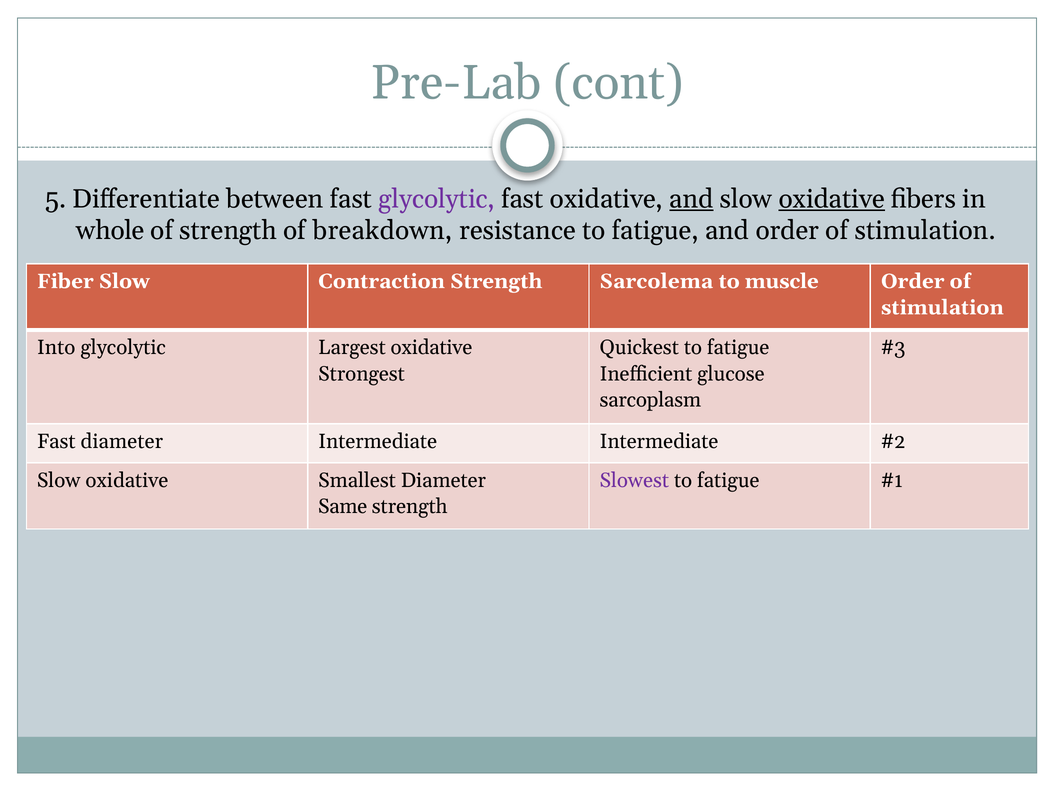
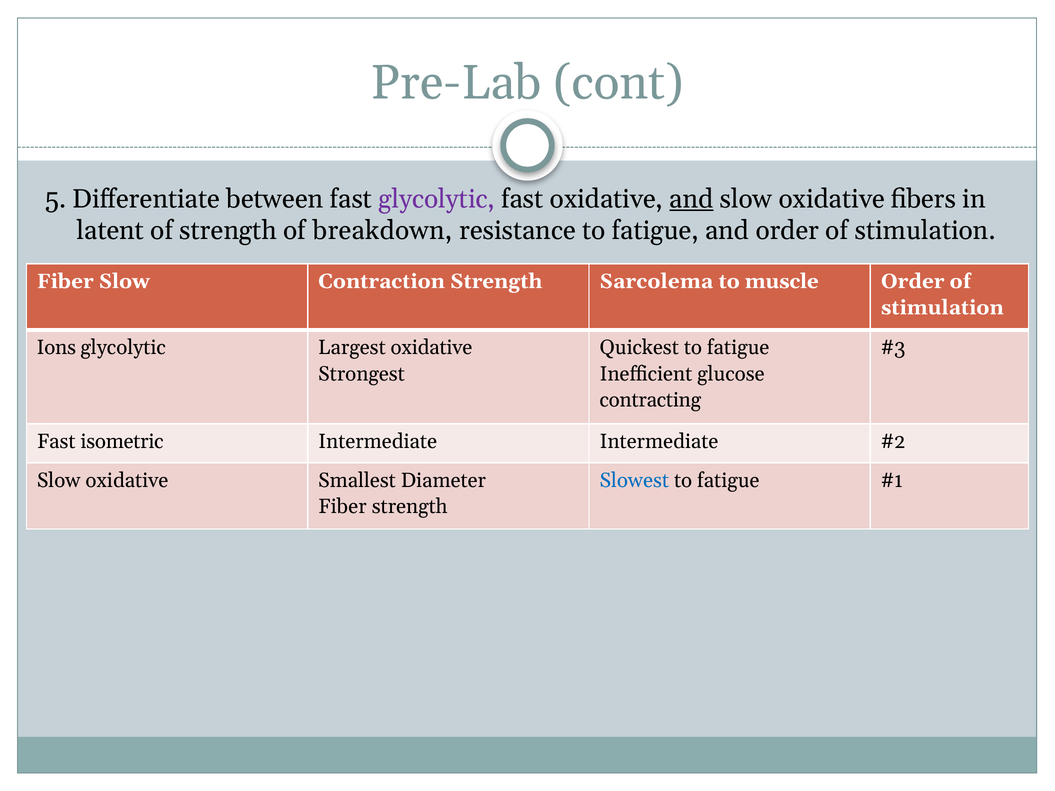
oxidative underline: present -> none (832, 199)
whole: whole -> latent (110, 231)
Into: Into -> Ions (56, 348)
sarcoplasm: sarcoplasm -> contracting (650, 400)
Fast diameter: diameter -> isometric (122, 441)
Slowest colour: purple -> blue (634, 481)
Same: Same -> Fiber (342, 507)
